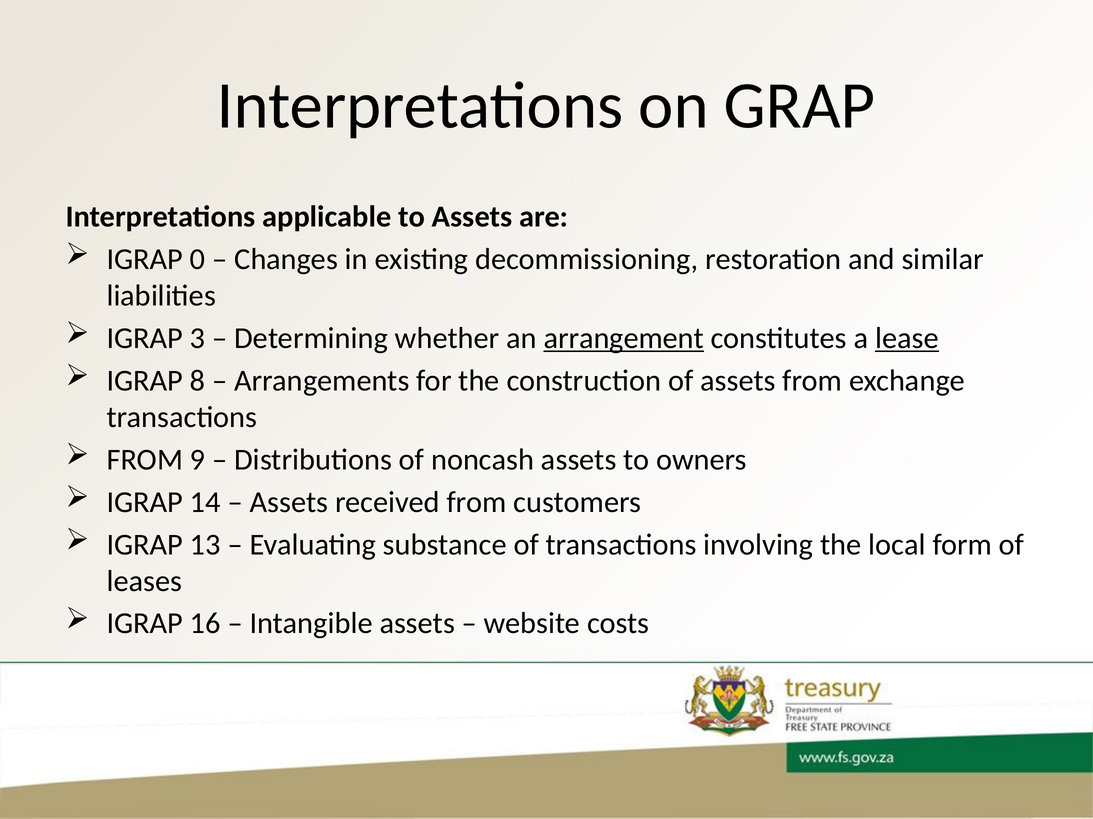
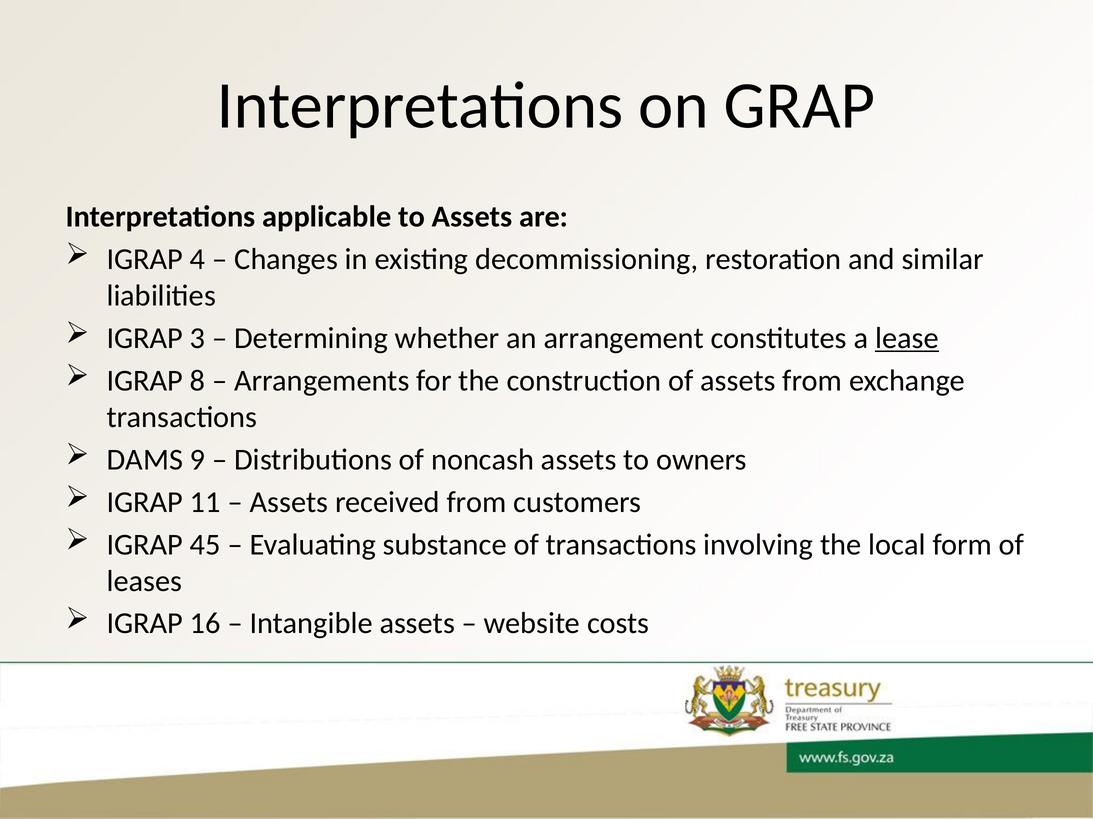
0: 0 -> 4 (198, 260)
arrangement underline: present -> none (624, 339)
FROM: FROM -> DAMS (145, 460)
14: 14 -> 11 (205, 503)
13: 13 -> 45 (205, 545)
